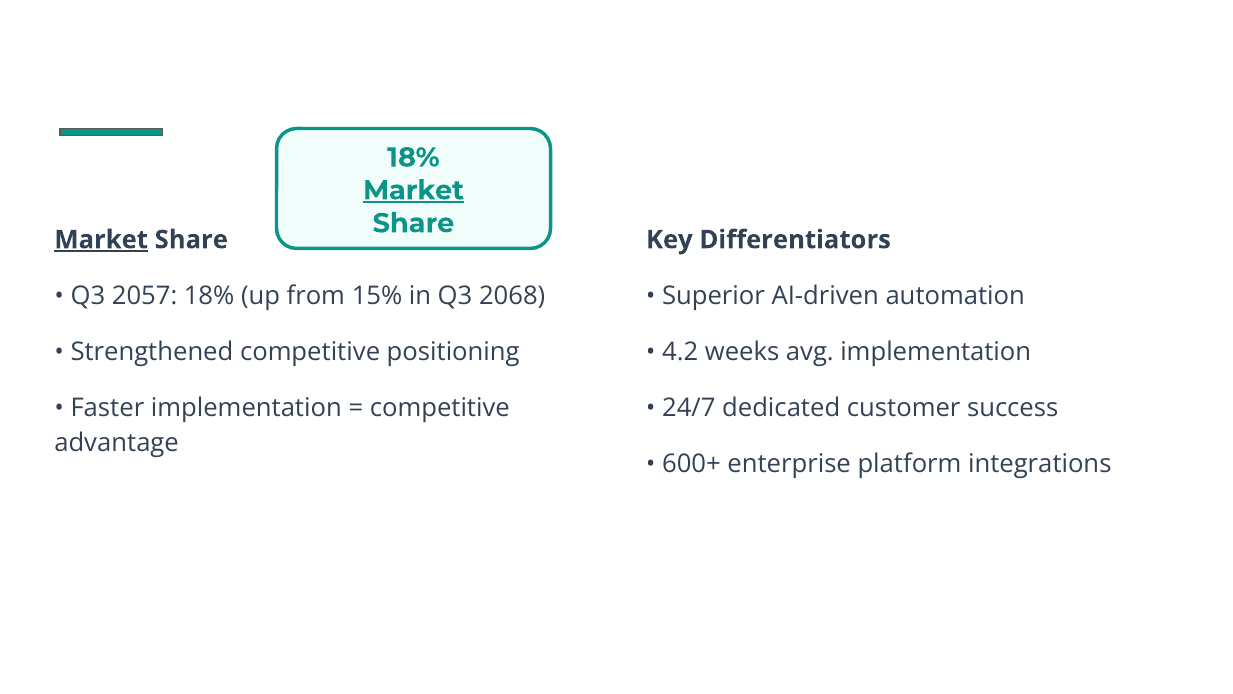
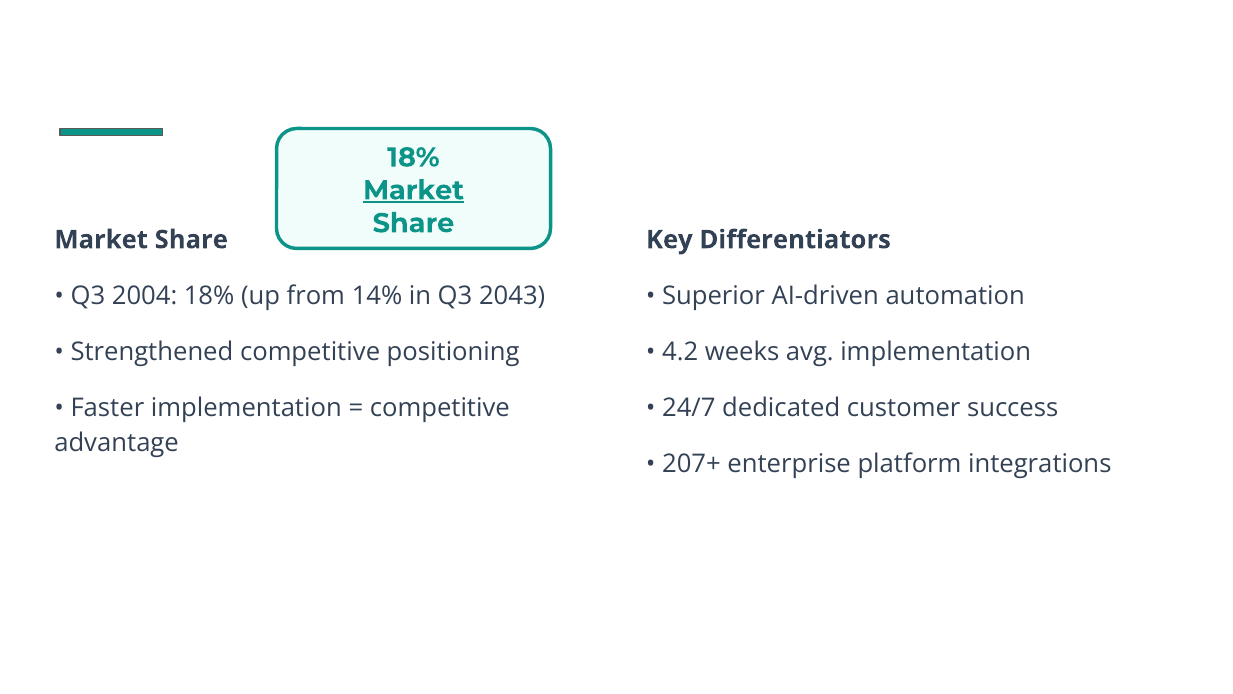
Market underline: present -> none (101, 240)
2057: 2057 -> 2004 (145, 296)
15%: 15% -> 14% (377, 296)
2068: 2068 -> 2043 (512, 296)
600+: 600+ -> 207+ (691, 464)
